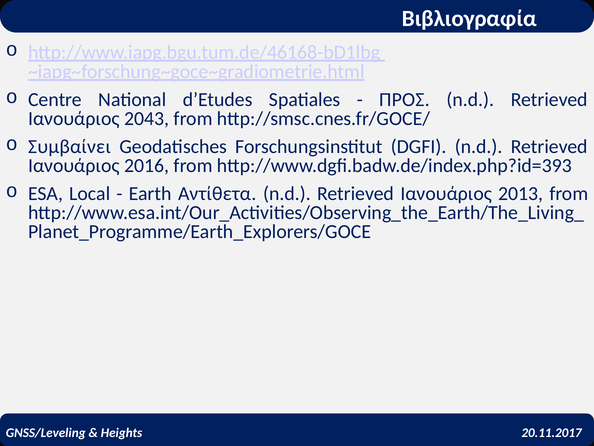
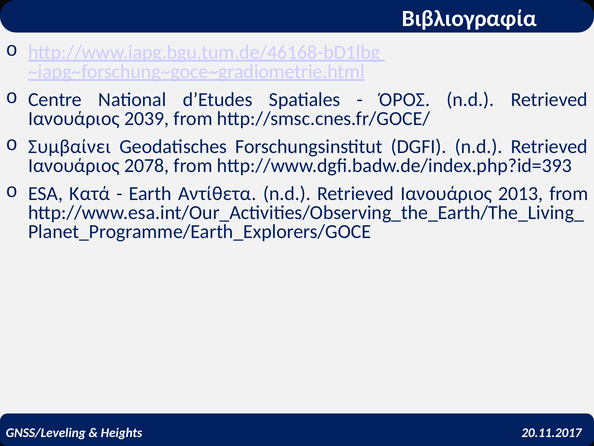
ΠΡΟΣ: ΠΡΟΣ -> ΌΡΟΣ (405, 99)
2043: 2043 -> 2039 (147, 118)
2016: 2016 -> 2078 (147, 165)
Local: Local -> Κατά (90, 193)
